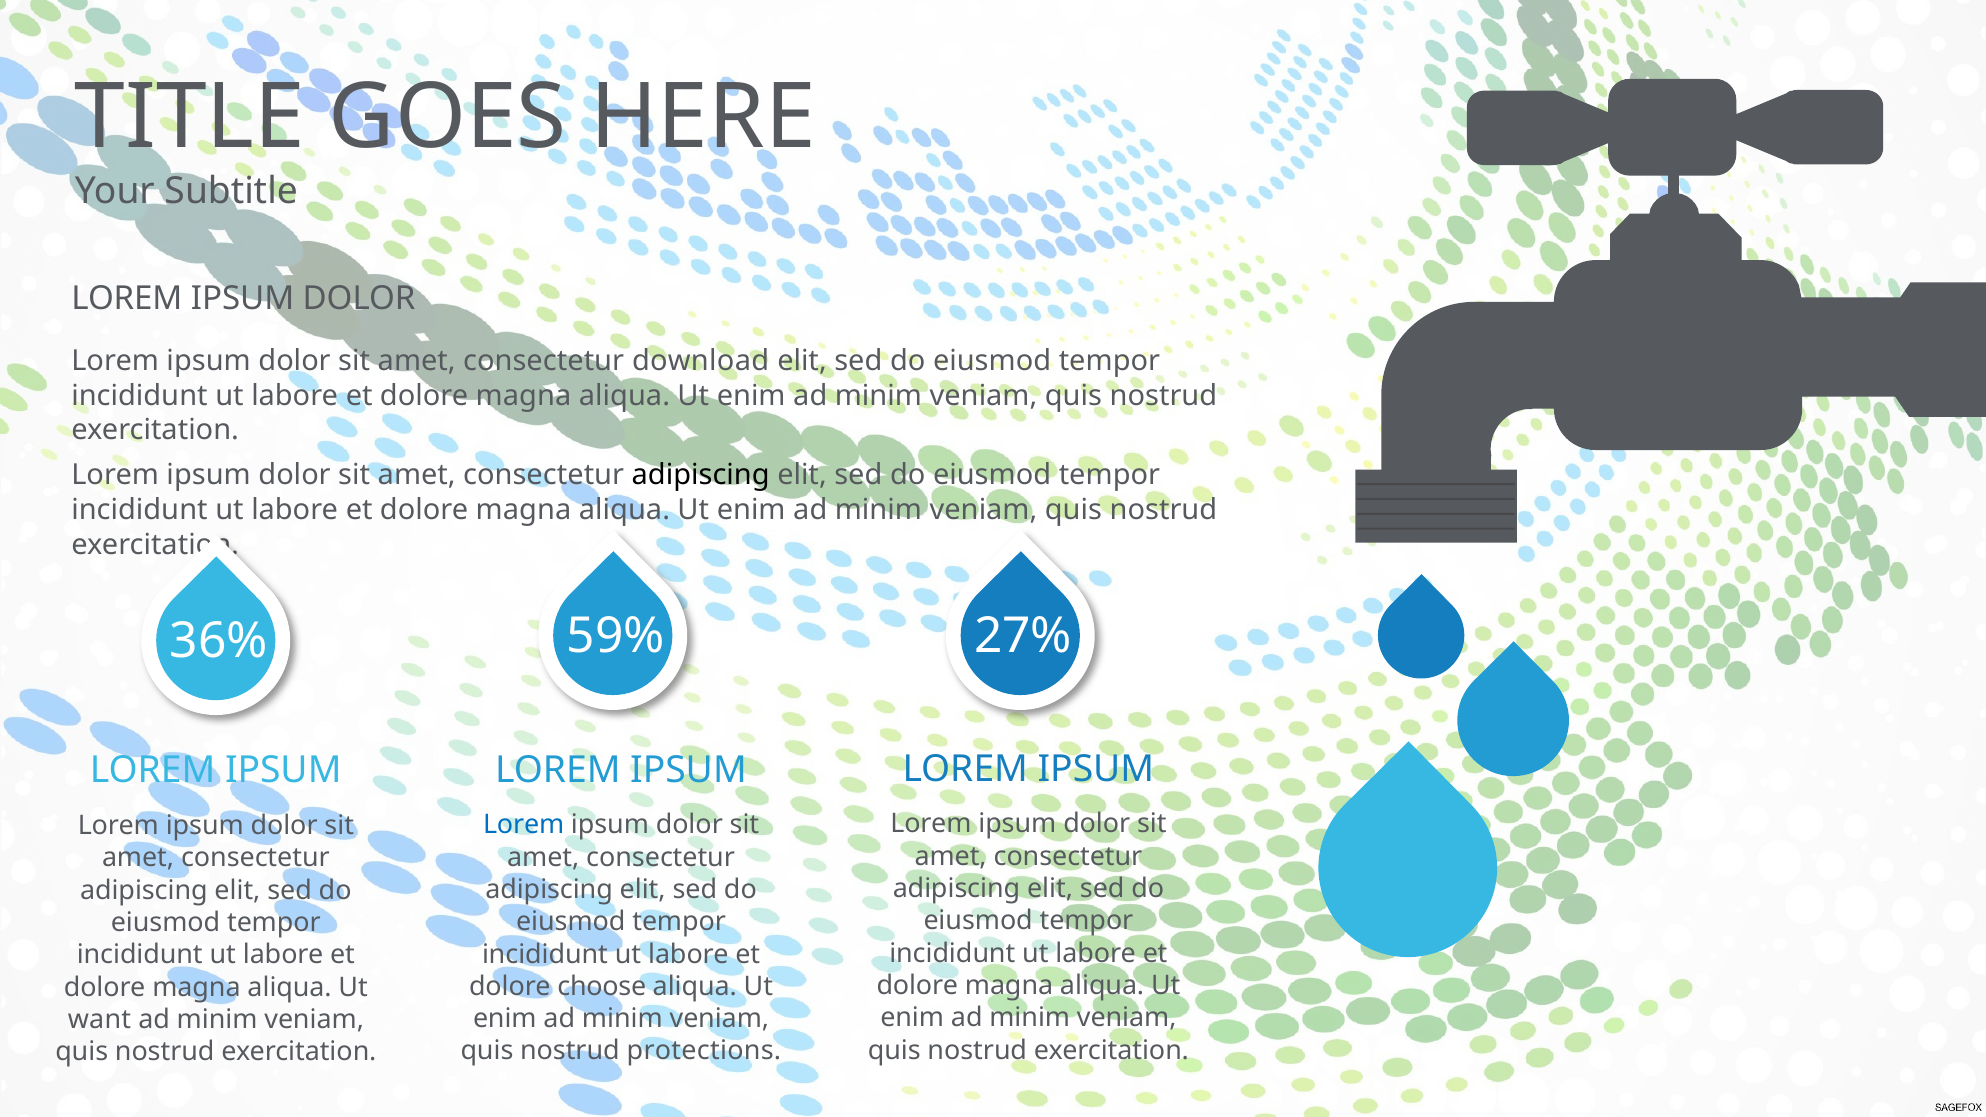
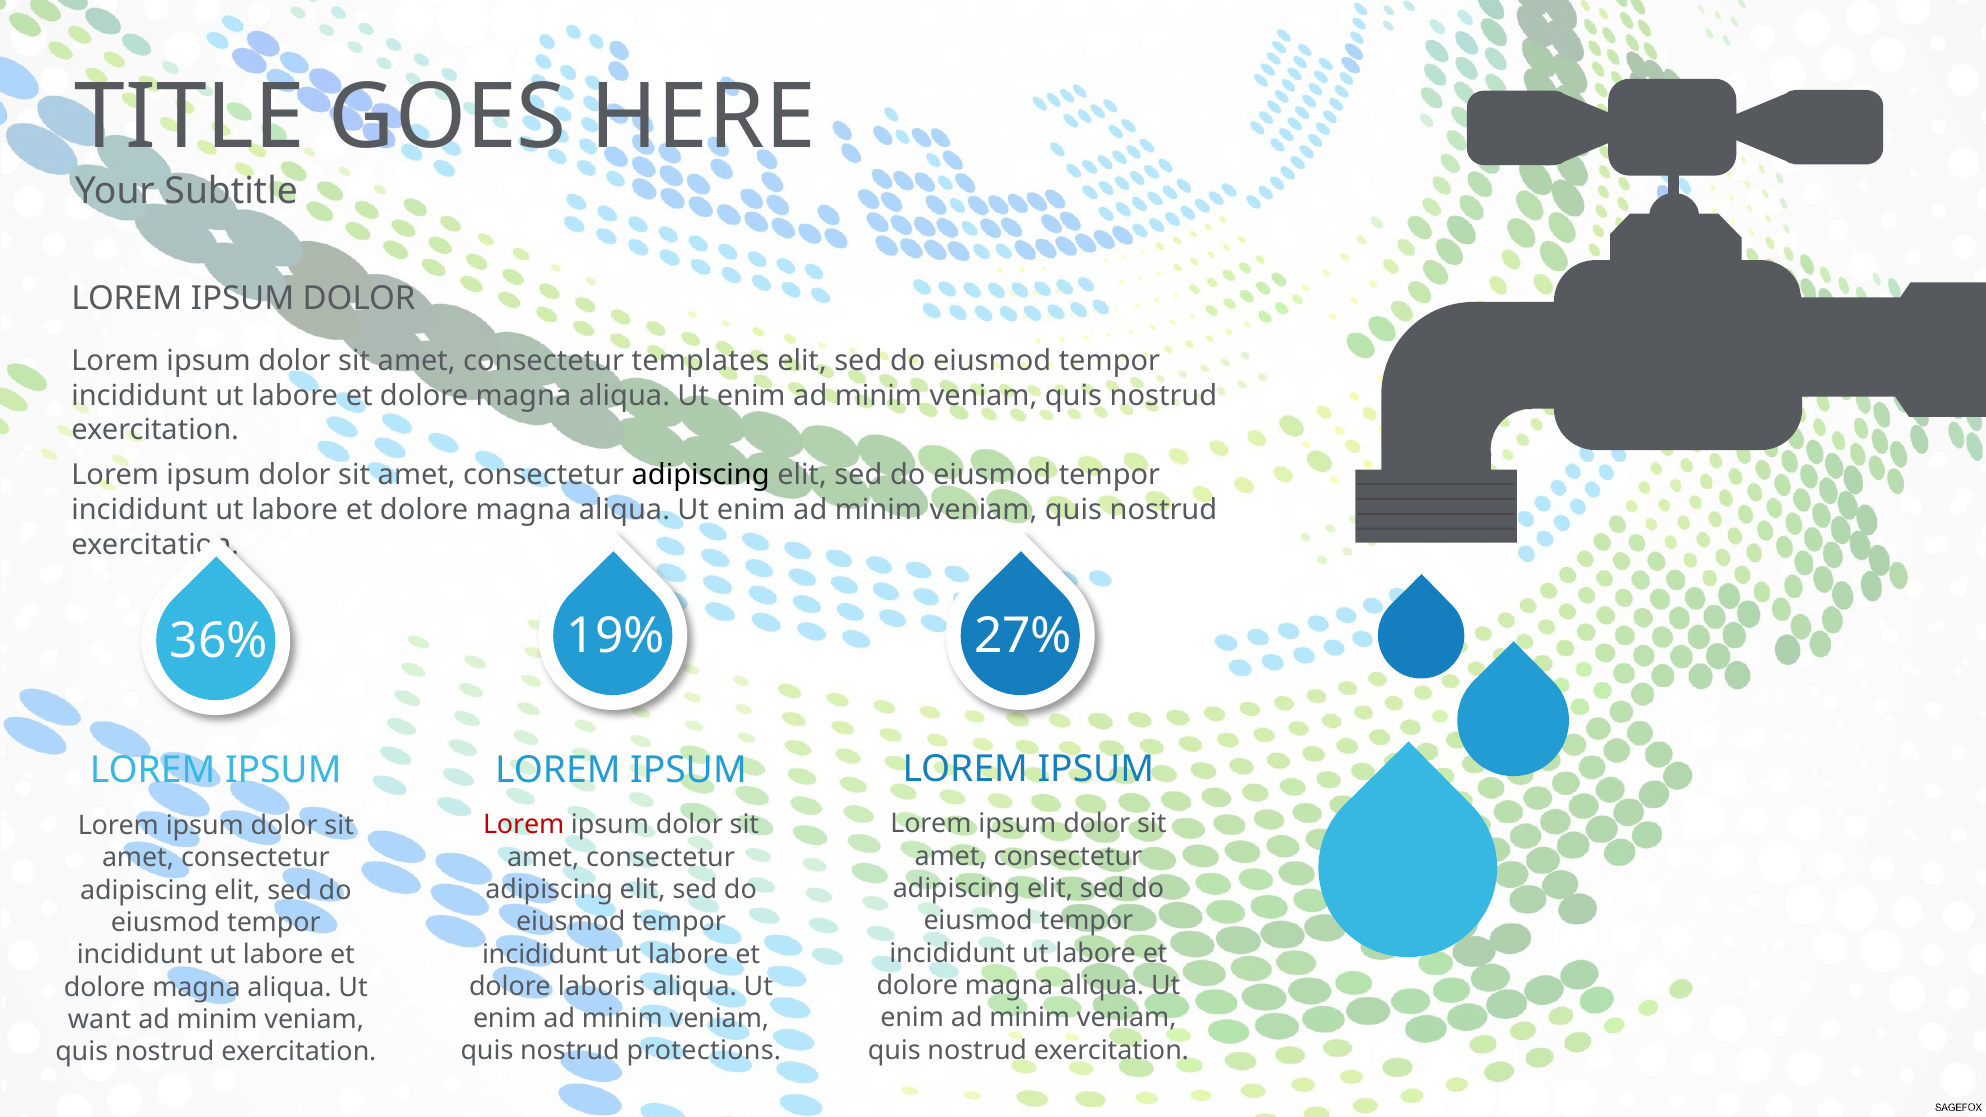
download: download -> templates (701, 361)
59%: 59% -> 19% (616, 636)
Lorem colour: blue -> red (524, 825)
choose: choose -> laboris (602, 987)
